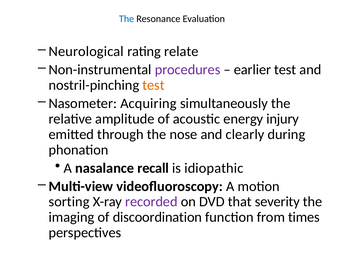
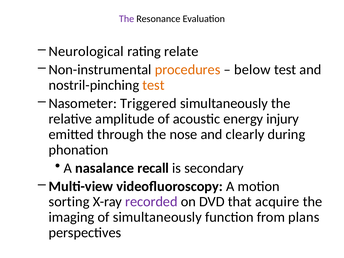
The colour: blue -> purple (127, 19)
procedures colour: purple -> orange (188, 70)
earlier: earlier -> below (252, 70)
Acquiring: Acquiring -> Triggered (148, 103)
idiopathic: idiopathic -> secondary (214, 168)
severity: severity -> acquire (277, 202)
of discoordination: discoordination -> simultaneously (157, 217)
times: times -> plans (304, 217)
